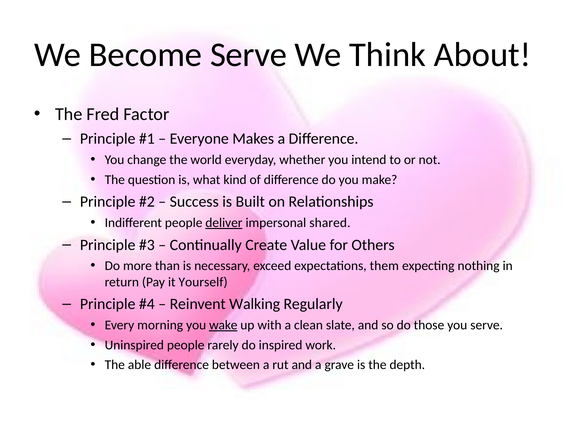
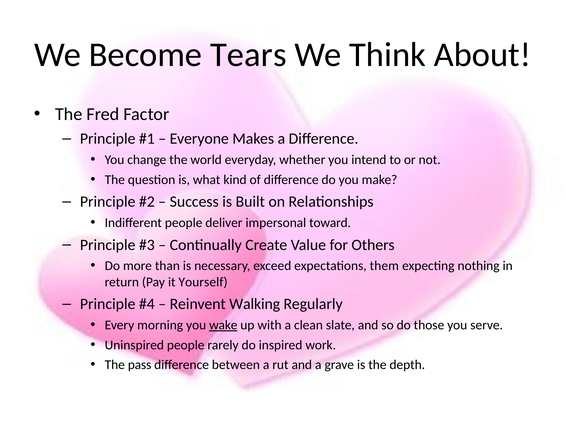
Become Serve: Serve -> Tears (248, 55)
deliver underline: present -> none (224, 222)
shared: shared -> toward (330, 222)
able: able -> pass (140, 364)
